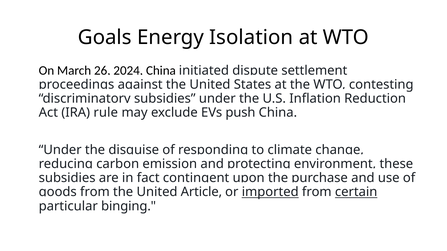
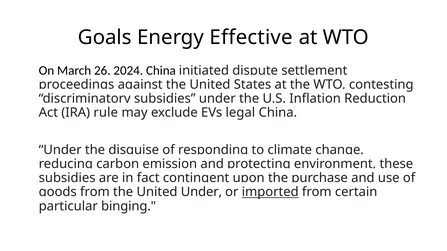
Isolation: Isolation -> Effective (251, 38)
push: push -> legal (240, 113)
Article: Article -> Under (201, 192)
certain underline: present -> none (356, 192)
